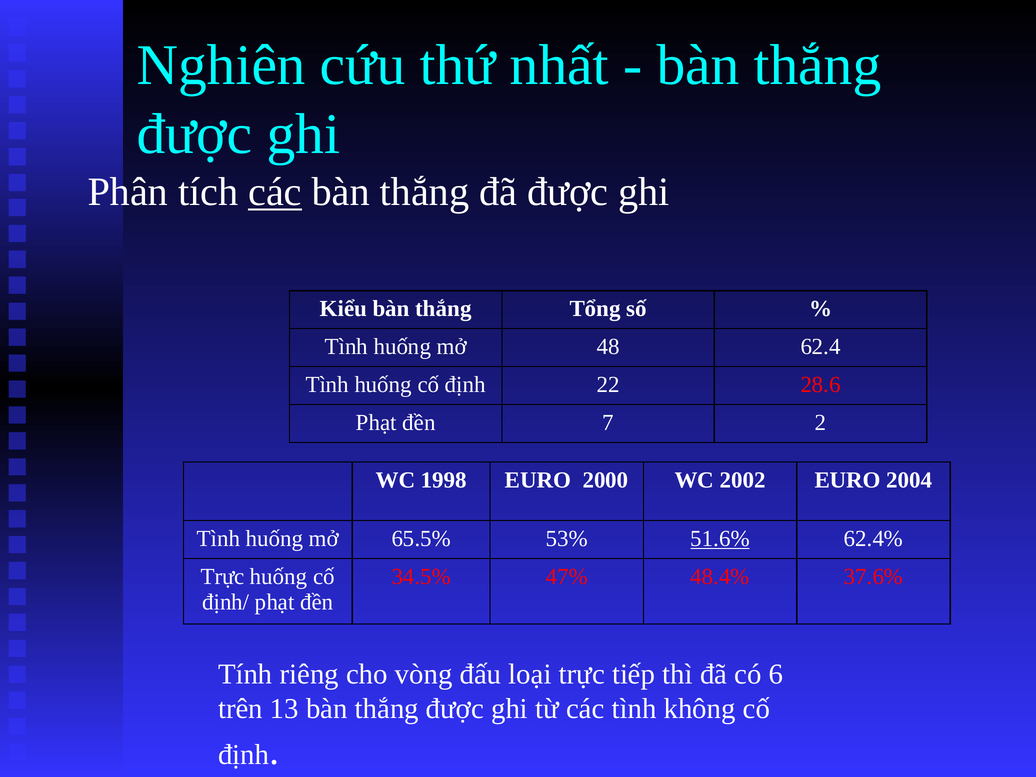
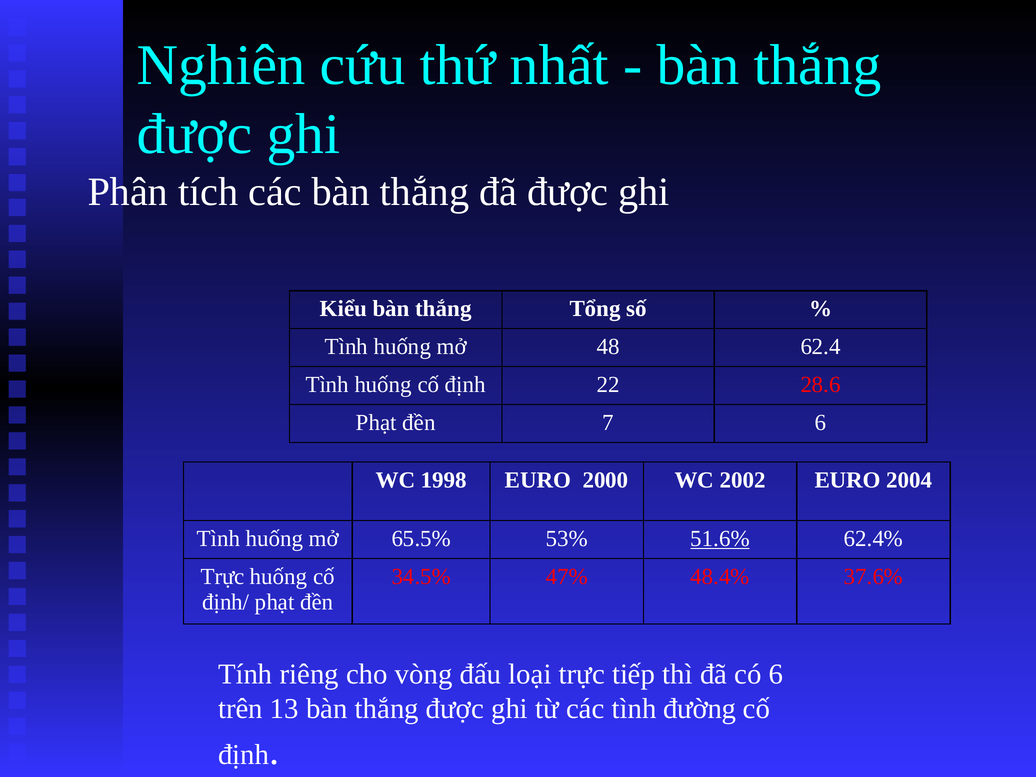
các underline: present -> none (275, 192)
7 2: 2 -> 6 (821, 423)
không: không -> đường (700, 709)
